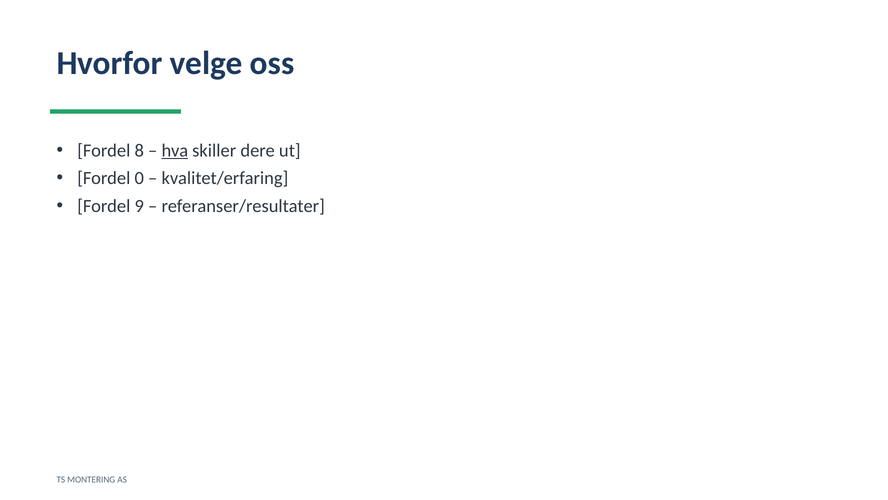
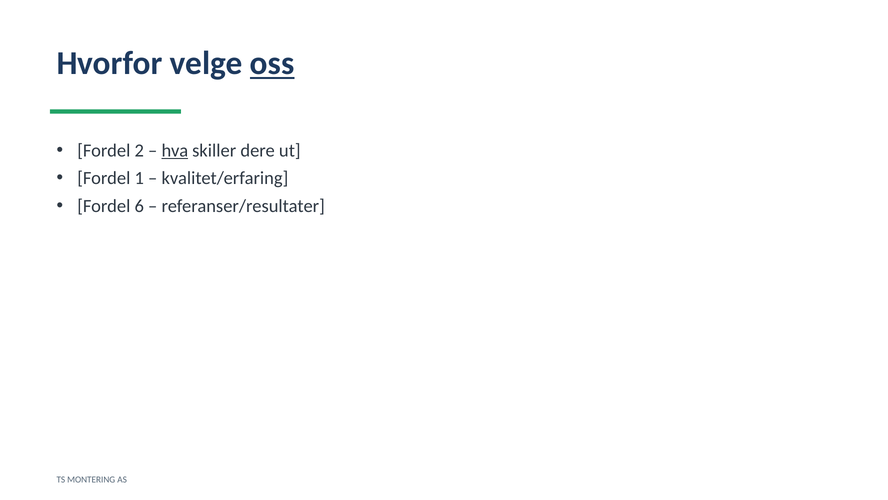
oss underline: none -> present (272, 63)
8: 8 -> 2 (139, 150)
0: 0 -> 1 (139, 178)
9: 9 -> 6 (139, 206)
